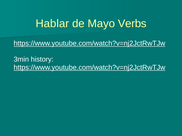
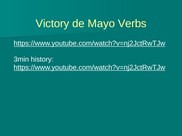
Hablar: Hablar -> Victory (52, 24)
